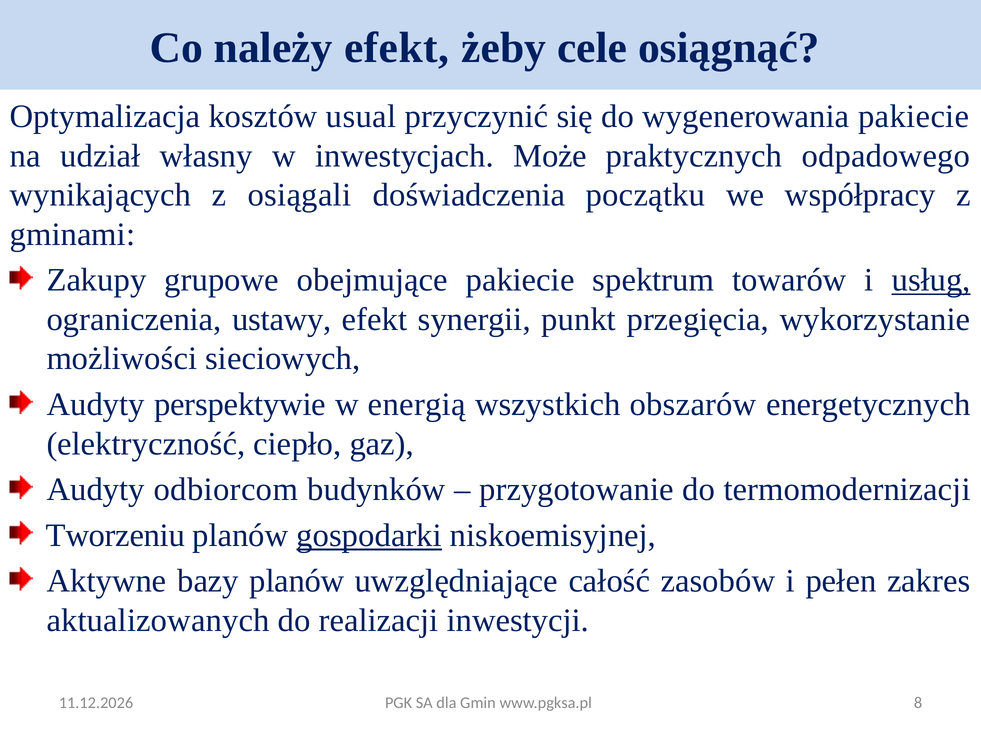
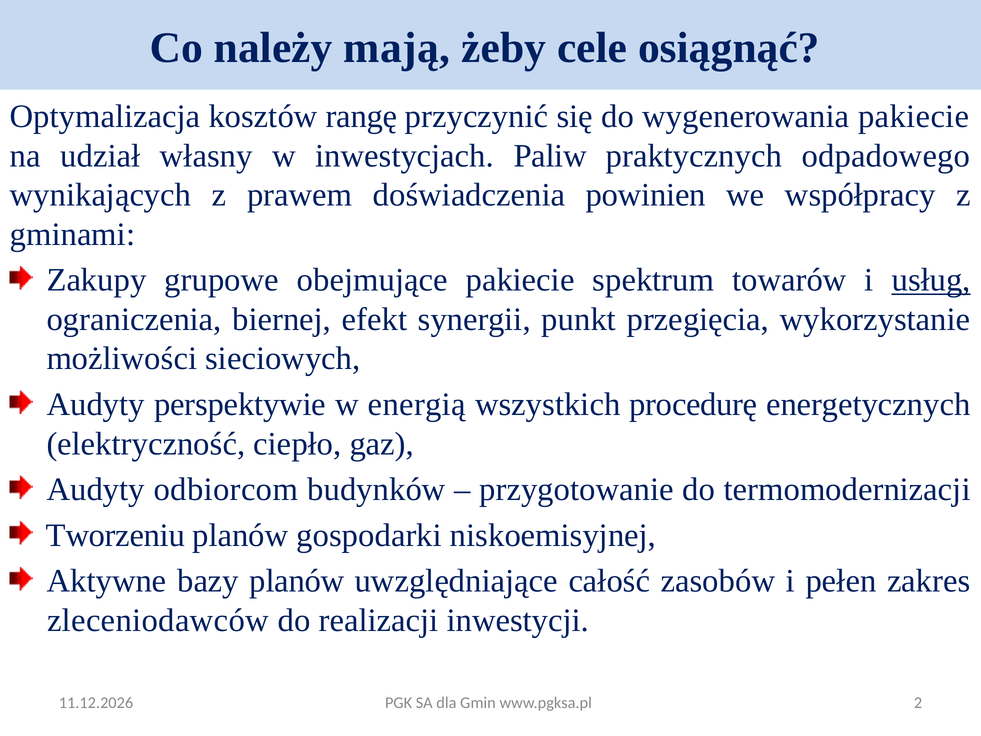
należy efekt: efekt -> mają (397, 48)
usual: usual -> rangę (361, 117)
Może: Może -> Paliw (550, 156)
osiągali: osiągali -> prawem (300, 195)
początku: początku -> powinien (646, 195)
ustawy: ustawy -> biernej (282, 319)
obszarów: obszarów -> procedurę (693, 404)
gospodarki underline: present -> none (369, 535)
aktualizowanych: aktualizowanych -> zleceniodawców (158, 620)
8: 8 -> 2 (918, 702)
